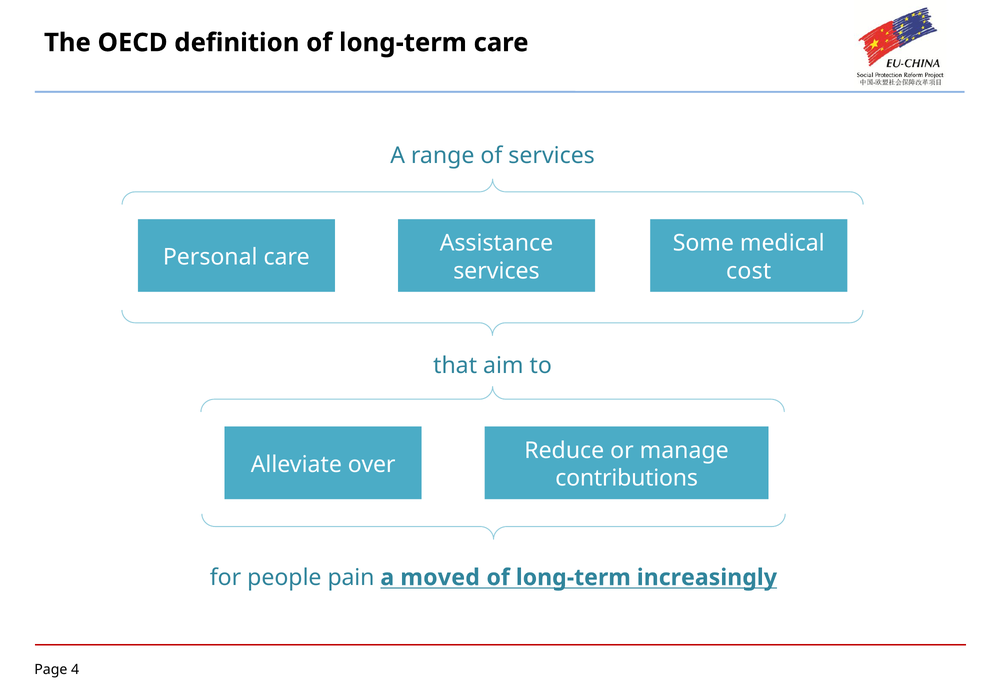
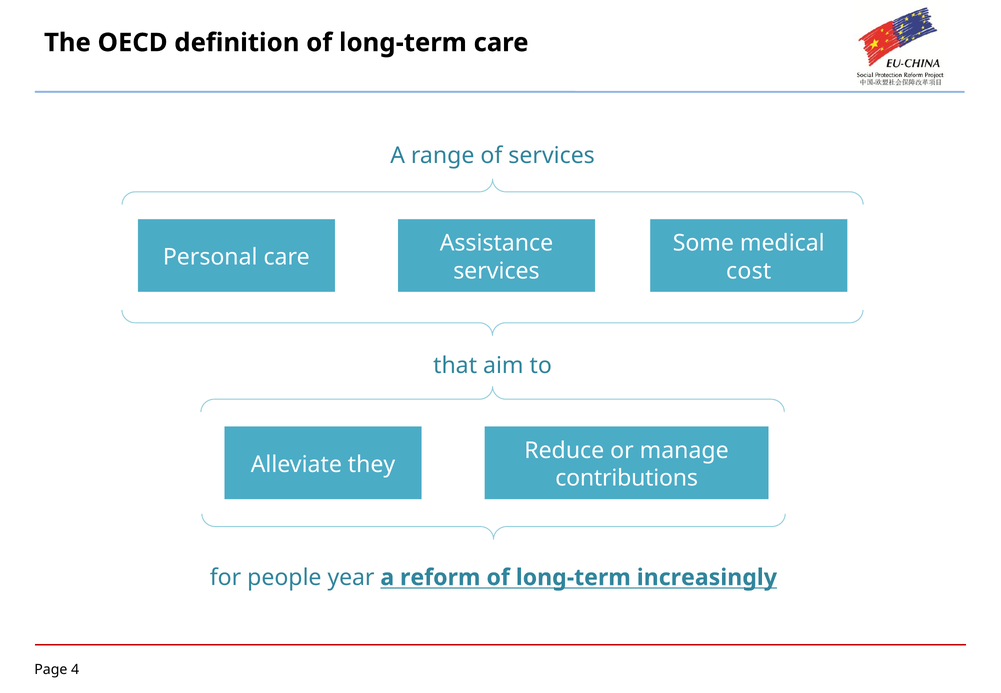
over: over -> they (372, 464)
pain: pain -> year (351, 578)
moved: moved -> reform (440, 578)
